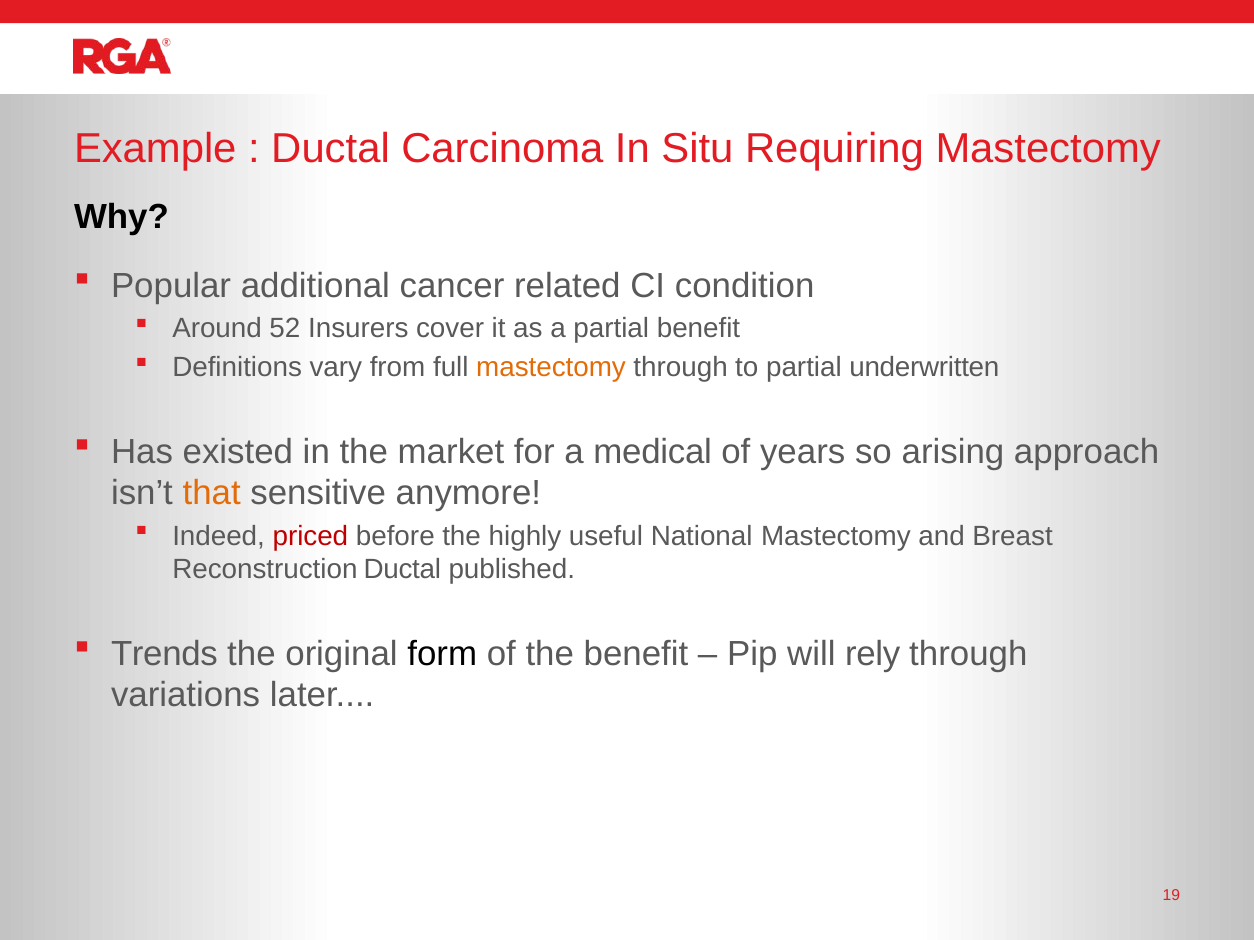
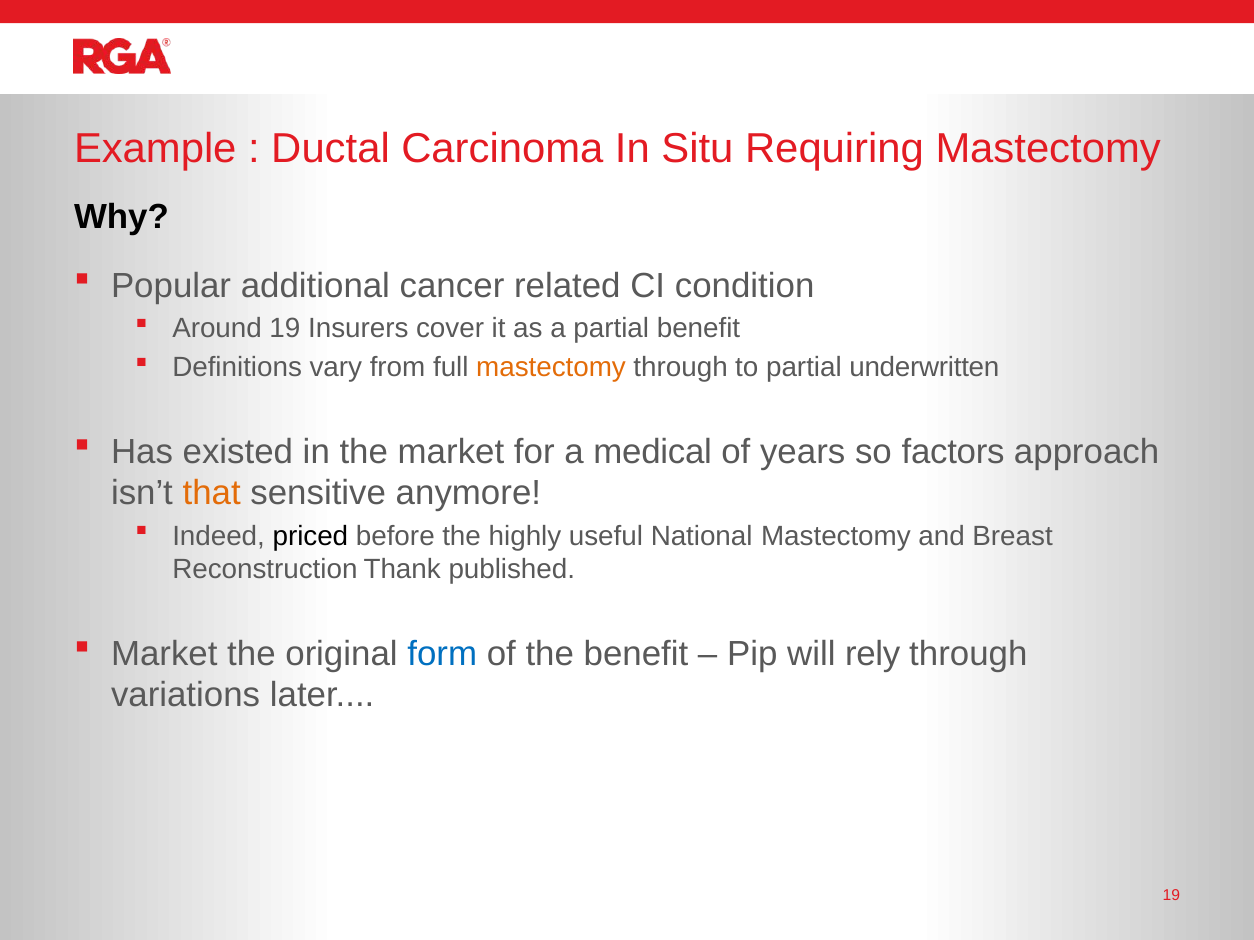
Around 52: 52 -> 19 (285, 329)
arising: arising -> factors (953, 452)
priced colour: red -> black (310, 536)
Reconstruction Ductal: Ductal -> Thank (402, 570)
Trends: Trends -> Market (164, 654)
form colour: black -> blue (442, 654)
